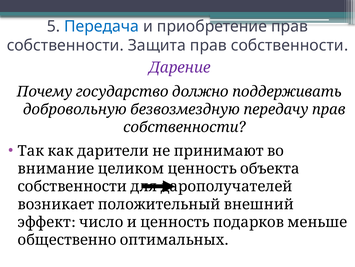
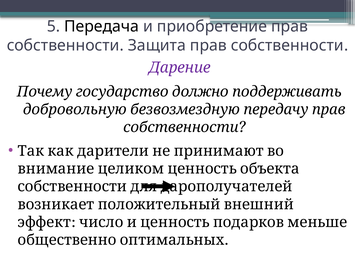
Передача colour: blue -> black (102, 26)
